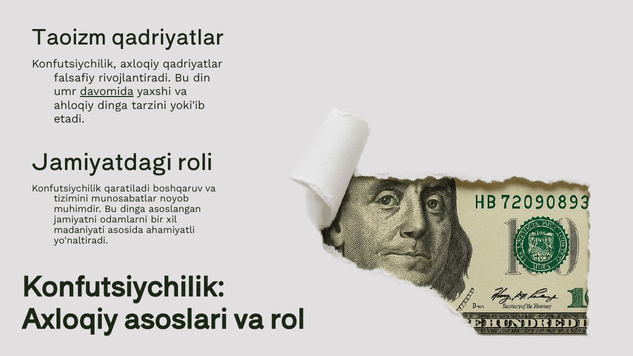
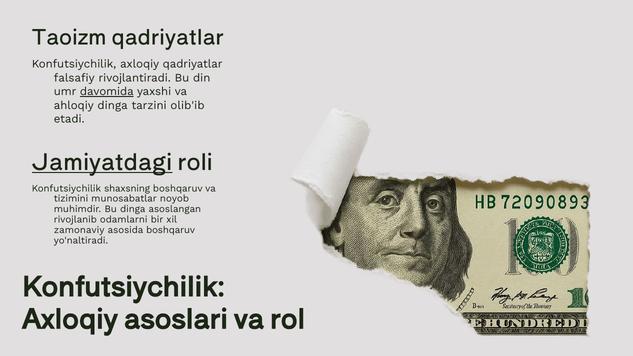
yoki'ib: yoki'ib -> olib'ib (187, 105)
Jamiyatdagi underline: none -> present (102, 163)
qaratiladi: qaratiladi -> shaxsning (127, 188)
jamiyatni: jamiyatni -> rivojlanib (75, 220)
madaniyati: madaniyati -> zamonaviy (79, 230)
asosida ahamiyatli: ahamiyatli -> boshqaruv (171, 230)
